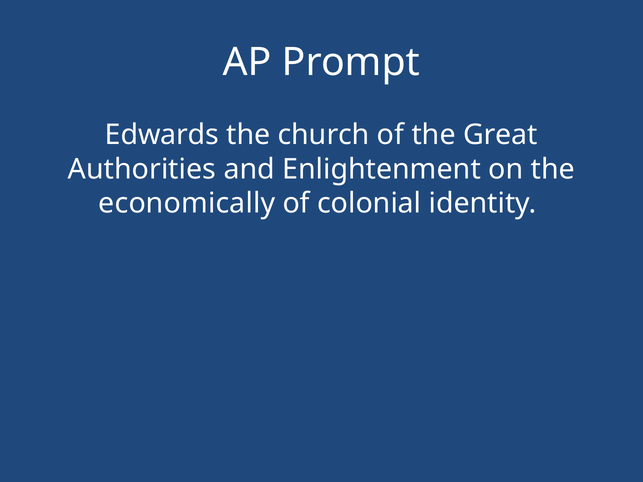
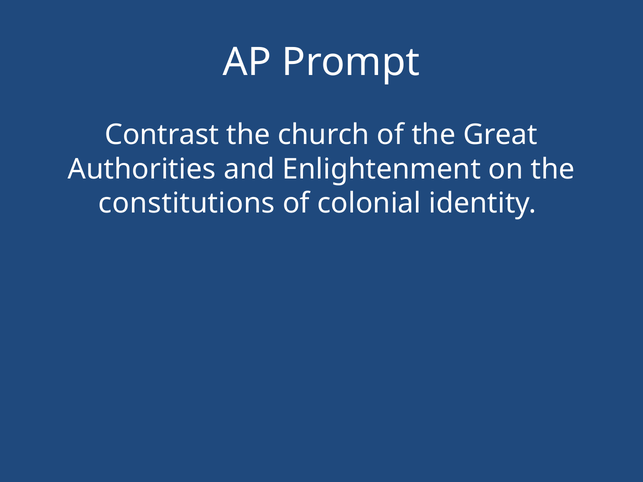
Edwards: Edwards -> Contrast (162, 135)
economically: economically -> constitutions (187, 203)
